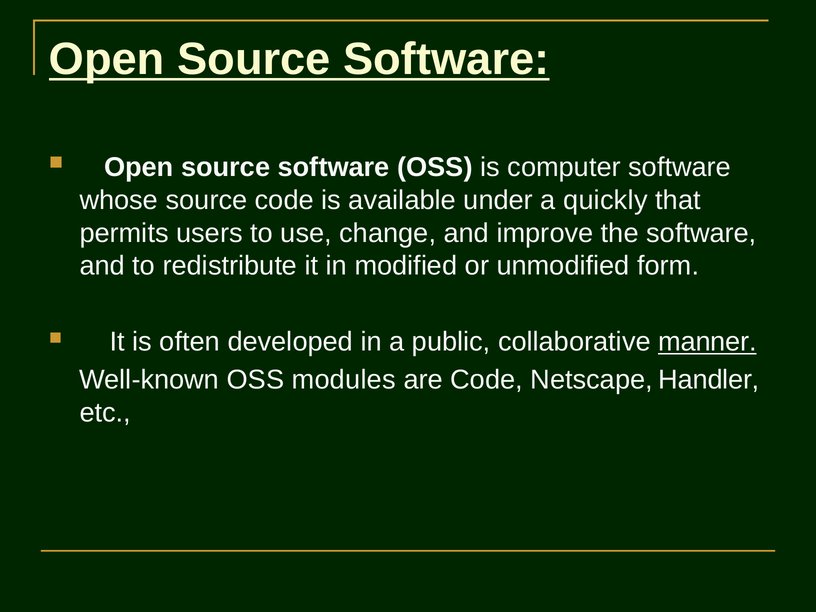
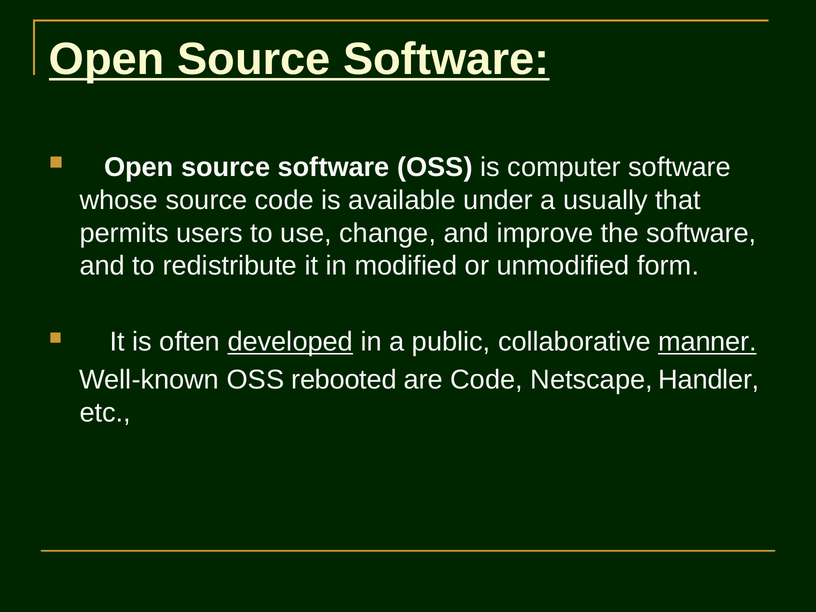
quickly: quickly -> usually (606, 200)
developed underline: none -> present (290, 342)
modules: modules -> rebooted (344, 380)
